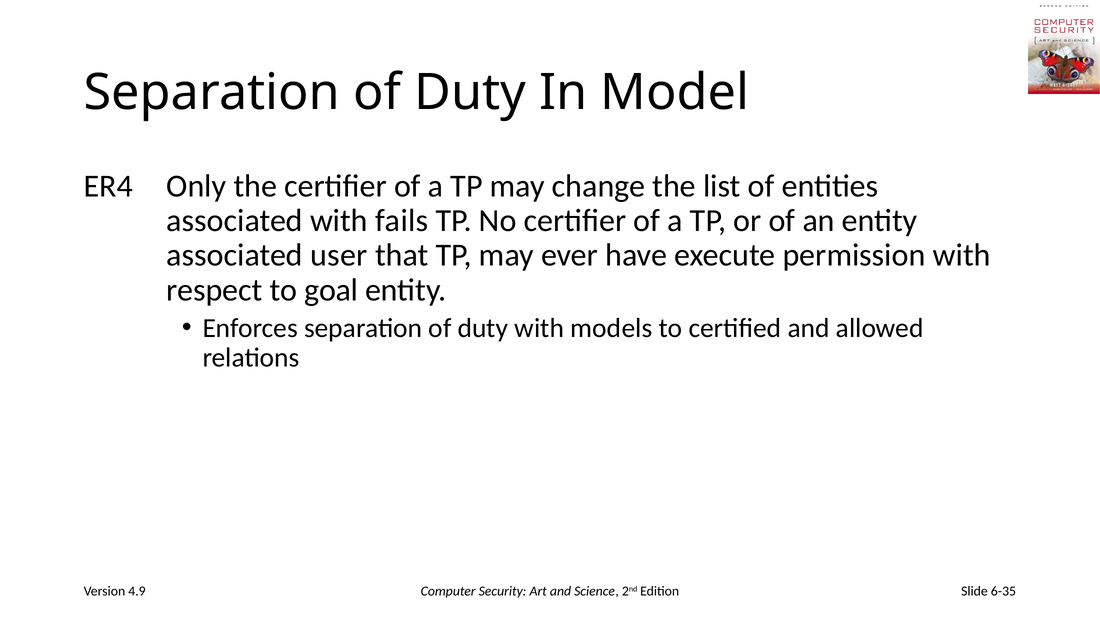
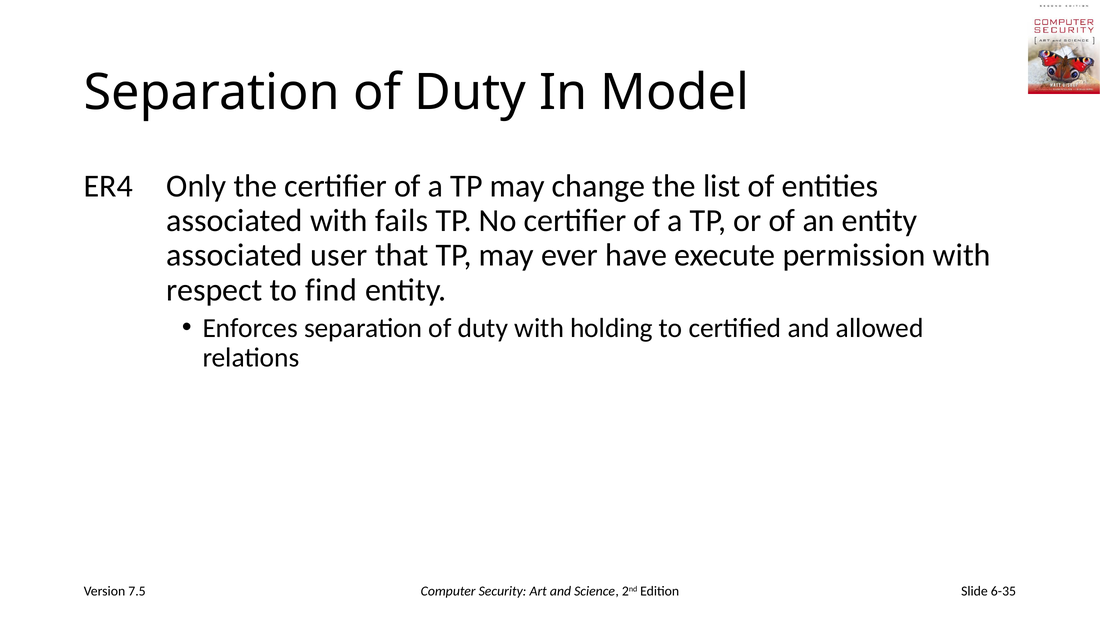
goal: goal -> find (331, 290)
models: models -> holding (611, 328)
4.9: 4.9 -> 7.5 (137, 591)
